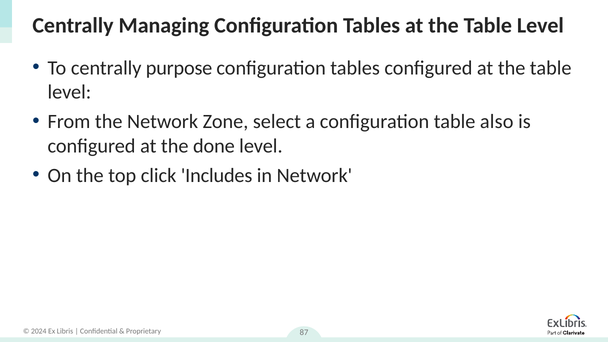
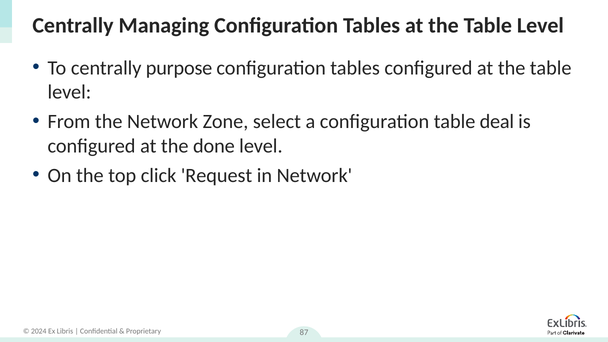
also: also -> deal (497, 122)
Includes: Includes -> Request (217, 175)
